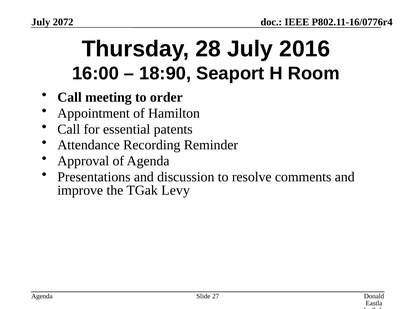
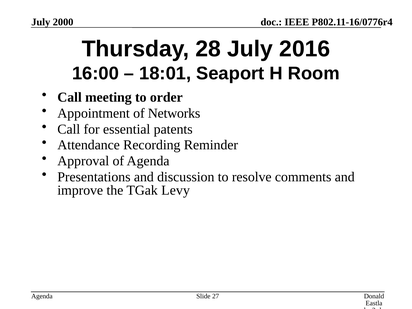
2072: 2072 -> 2000 (63, 22)
18:90: 18:90 -> 18:01 (165, 73)
Hamilton: Hamilton -> Networks (174, 113)
